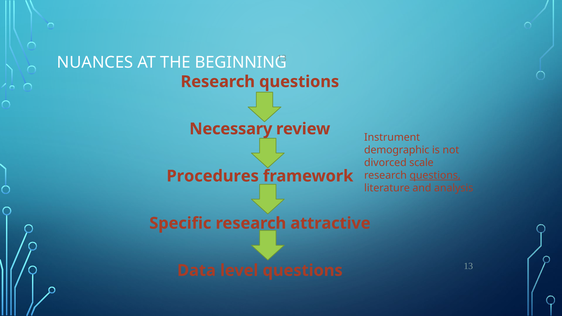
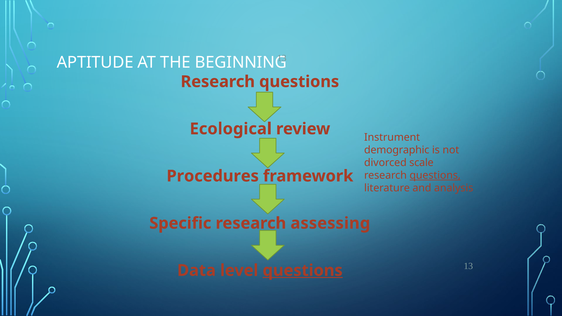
NUANCES: NUANCES -> APTITUDE (95, 62)
Necessary: Necessary -> Ecological (231, 129)
attractive: attractive -> assessing (330, 223)
questions underline: none -> present (303, 271)
